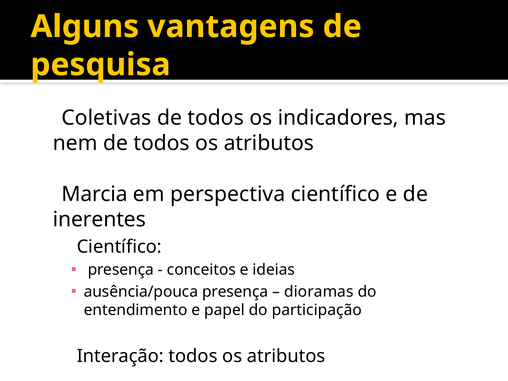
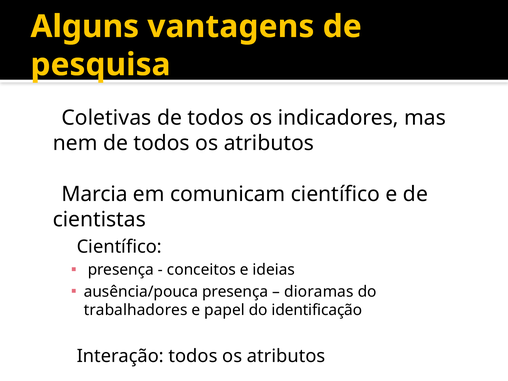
perspectiva: perspectiva -> comunicam (228, 194)
inerentes: inerentes -> cientistas (99, 219)
entendimento: entendimento -> trabalhadores (136, 310)
participação: participação -> identificação (317, 310)
